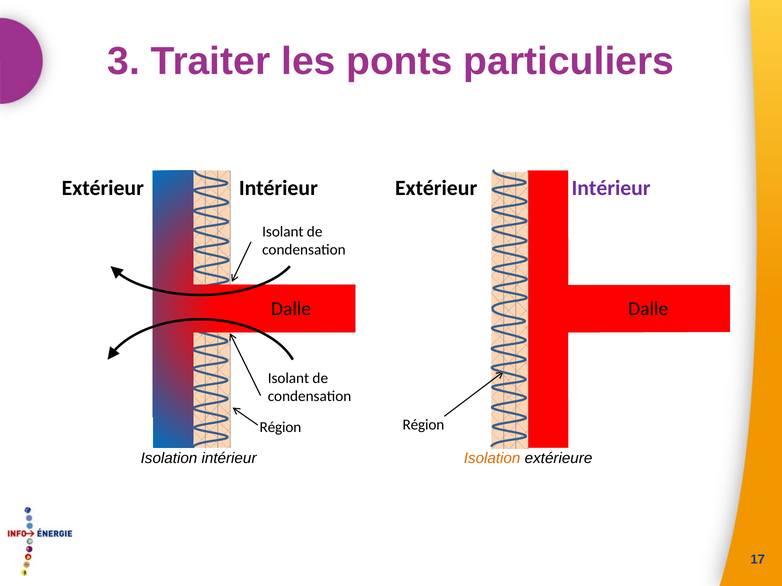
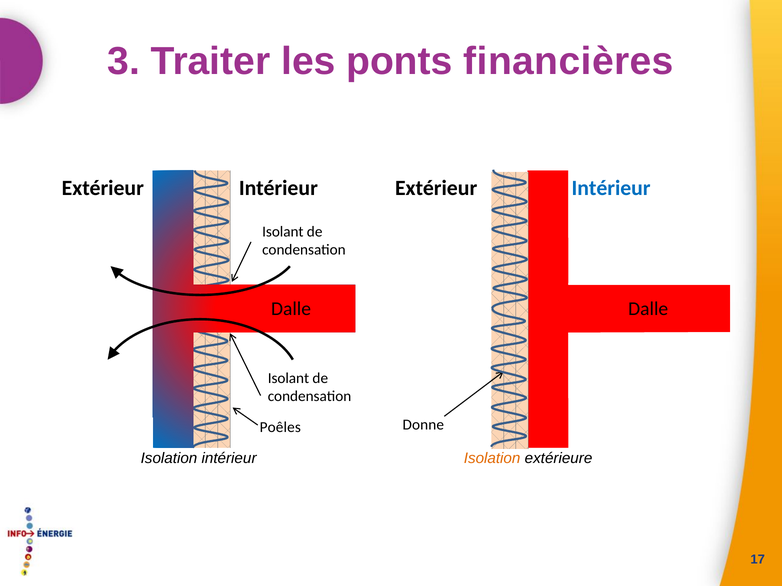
particuliers: particuliers -> financières (569, 62)
Intérieur colour: purple -> blue (611, 188)
Région: Région -> Donne (423, 425)
Région: Région -> Poêles (280, 427)
